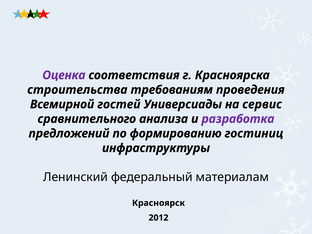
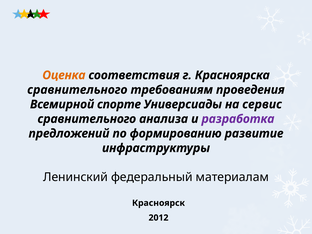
Оценка colour: purple -> orange (64, 75)
строительства: строительства -> сравнительного (77, 90)
гостей: гостей -> спорте (119, 104)
гостиниц: гостиниц -> развитие (254, 133)
